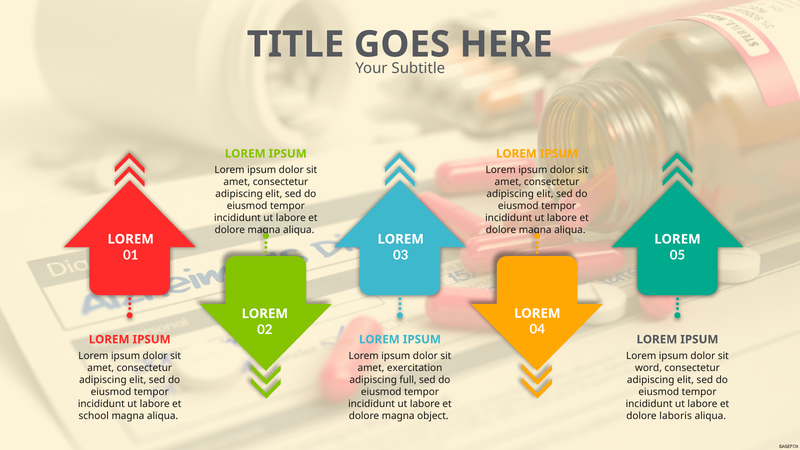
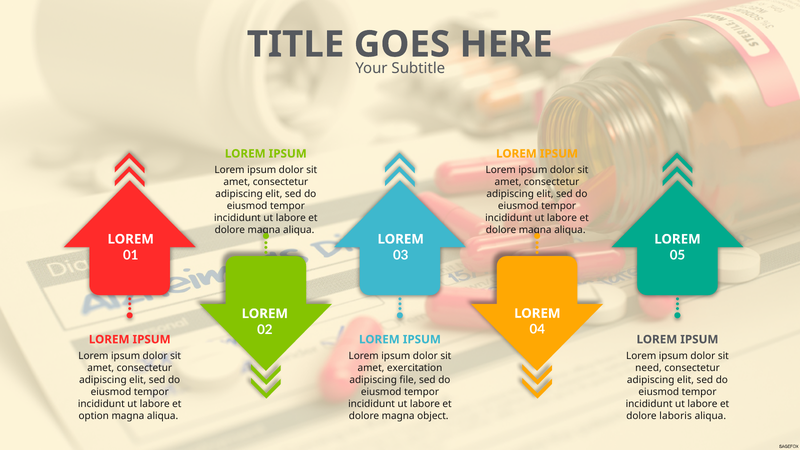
word: word -> need (648, 368)
full: full -> file (408, 380)
school: school -> option (94, 416)
